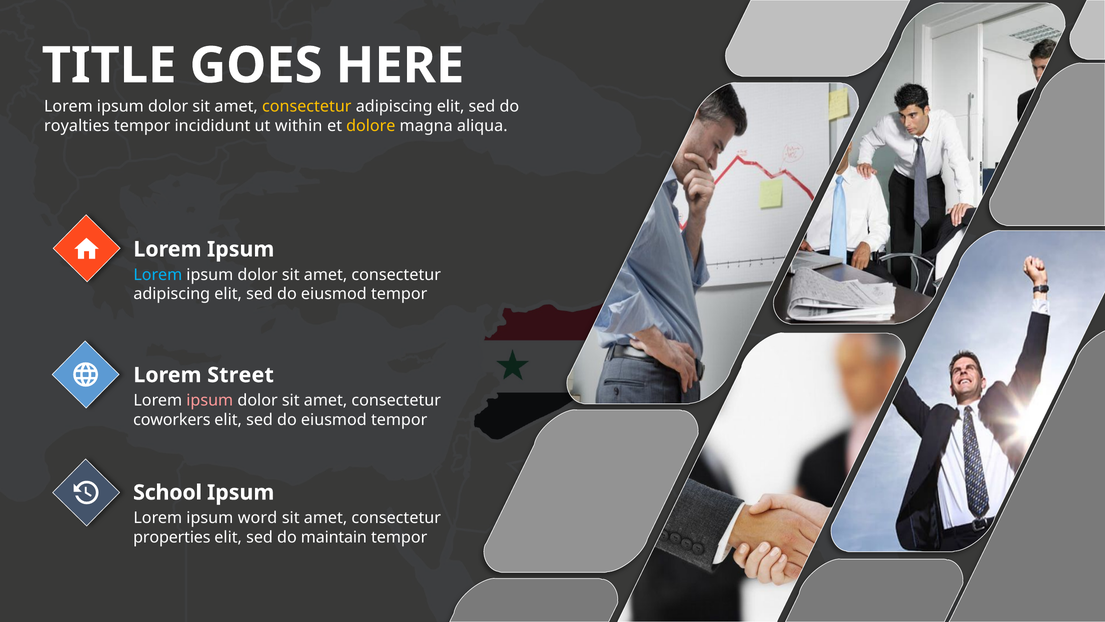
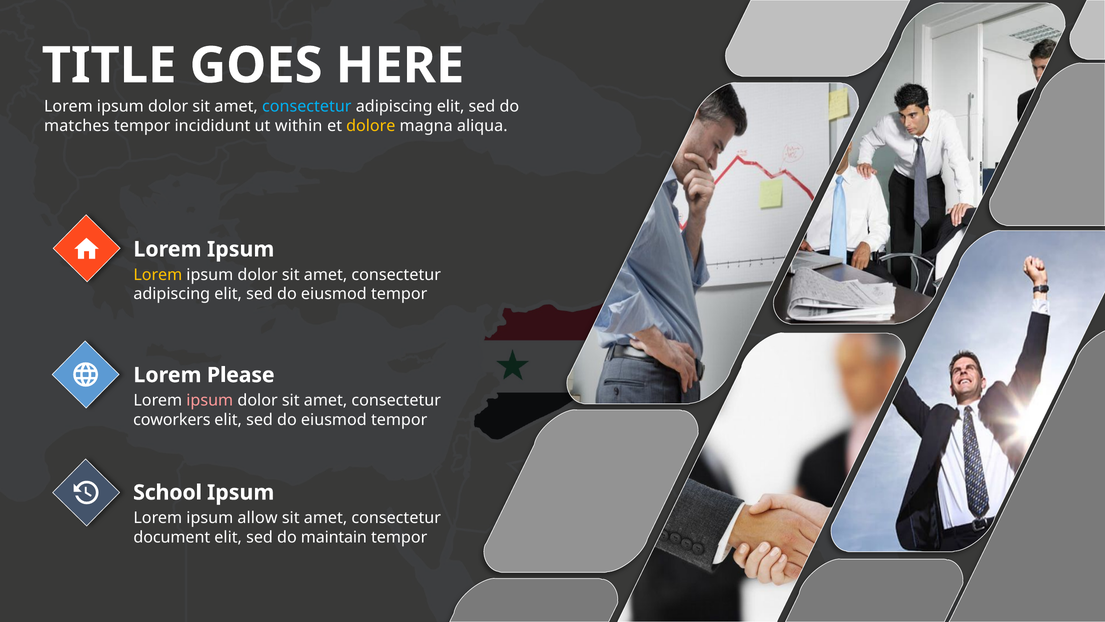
consectetur colour: yellow -> light blue (307, 107)
royalties: royalties -> matches (77, 126)
Lorem colour: light blue -> yellow (158, 275)
Street: Street -> Please (241, 375)
word: word -> allow (258, 518)
properties: properties -> document (172, 537)
